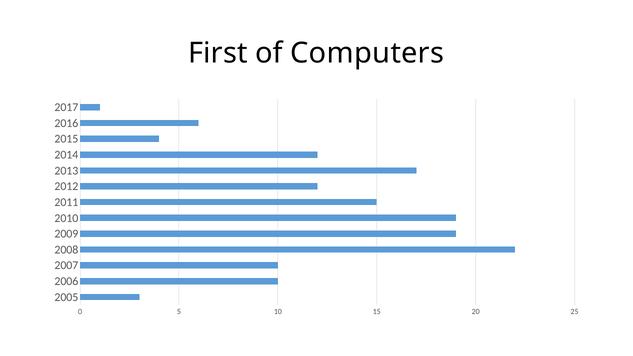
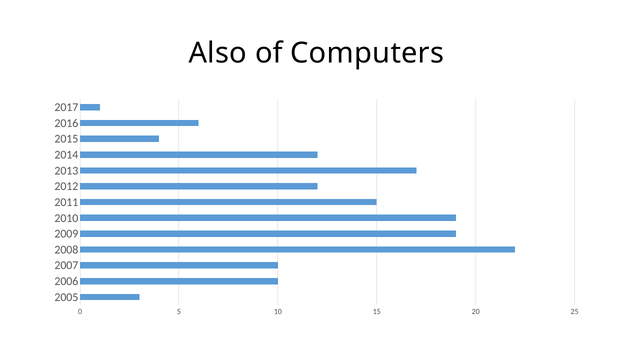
First: First -> Also (218, 53)
